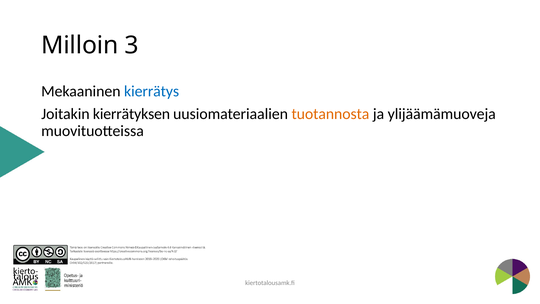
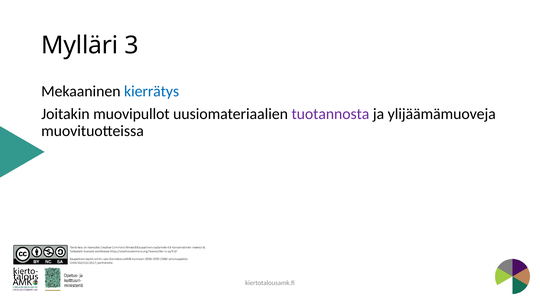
Milloin: Milloin -> Mylläri (80, 45)
kierrätyksen: kierrätyksen -> muovipullot (131, 114)
tuotannosta colour: orange -> purple (330, 114)
